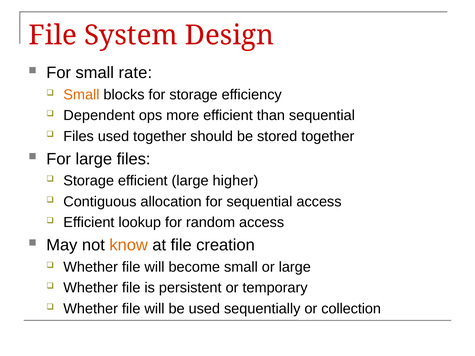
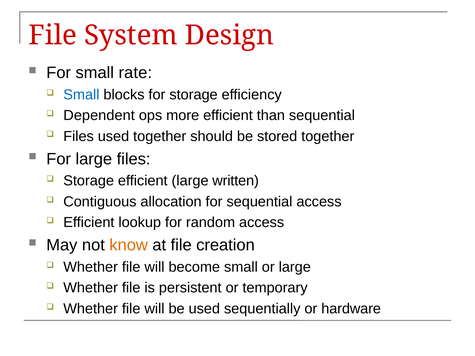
Small colour: orange -> blue (81, 95)
higher: higher -> written (236, 181)
collection: collection -> hardware (351, 309)
